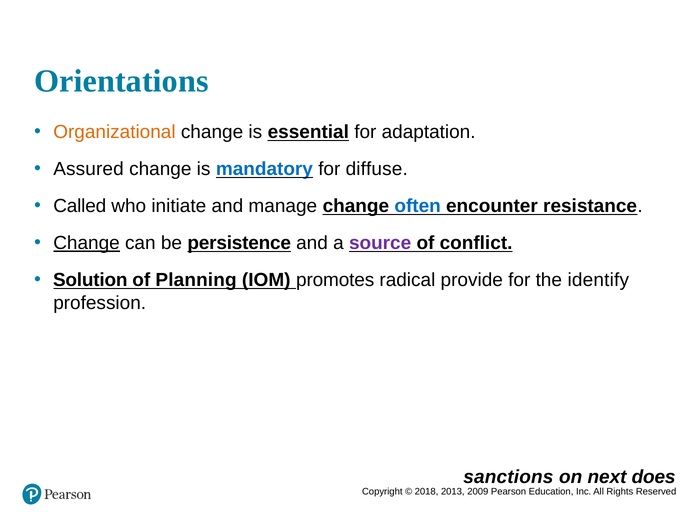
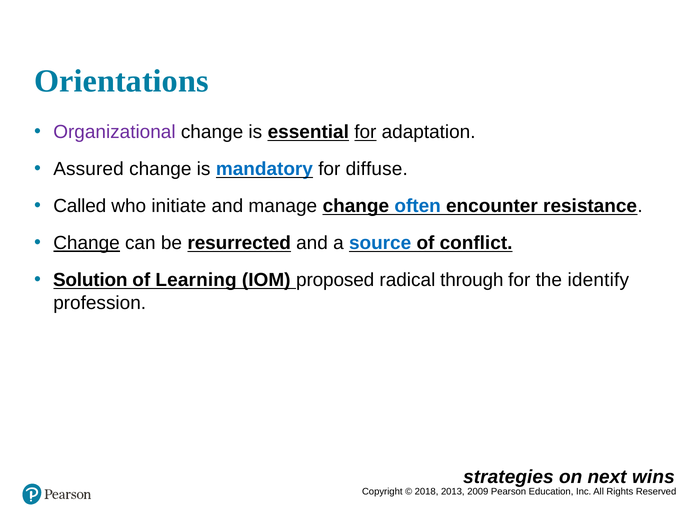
Organizational colour: orange -> purple (114, 132)
for underline: none -> present (365, 132)
persistence: persistence -> resurrected (239, 243)
source colour: purple -> blue (380, 243)
Planning: Planning -> Learning (196, 280)
promotes: promotes -> proposed (335, 280)
provide: provide -> through (472, 280)
sanctions: sanctions -> strategies (508, 477)
does: does -> wins (653, 477)
